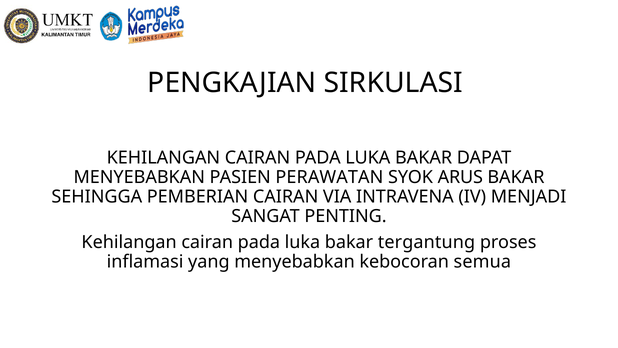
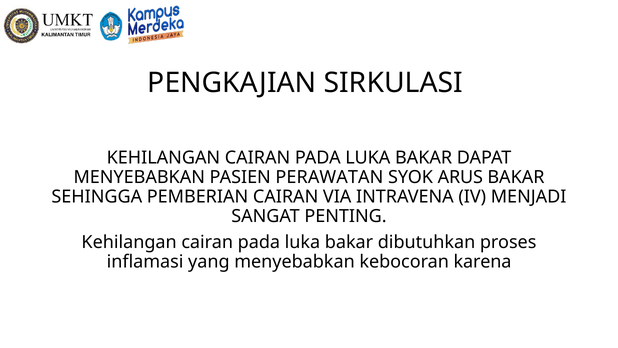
tergantung: tergantung -> dibutuhkan (427, 242)
semua: semua -> karena (483, 261)
